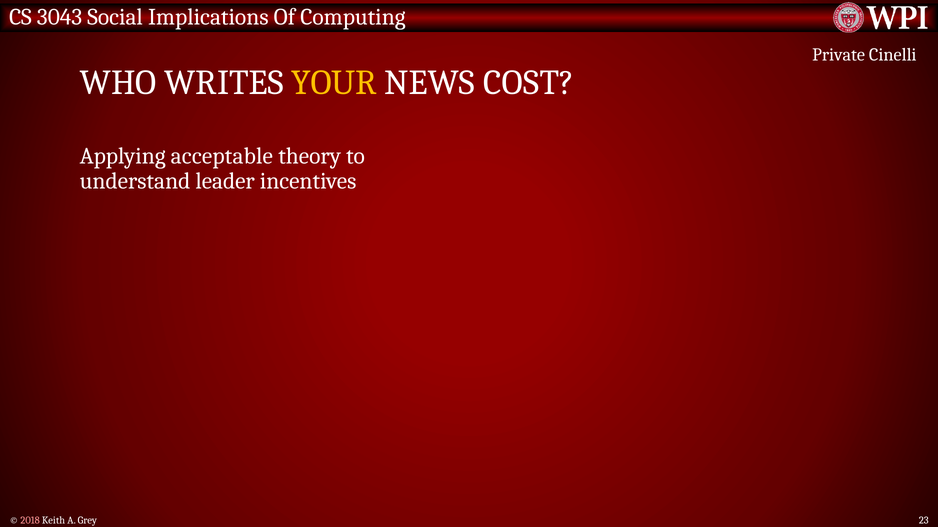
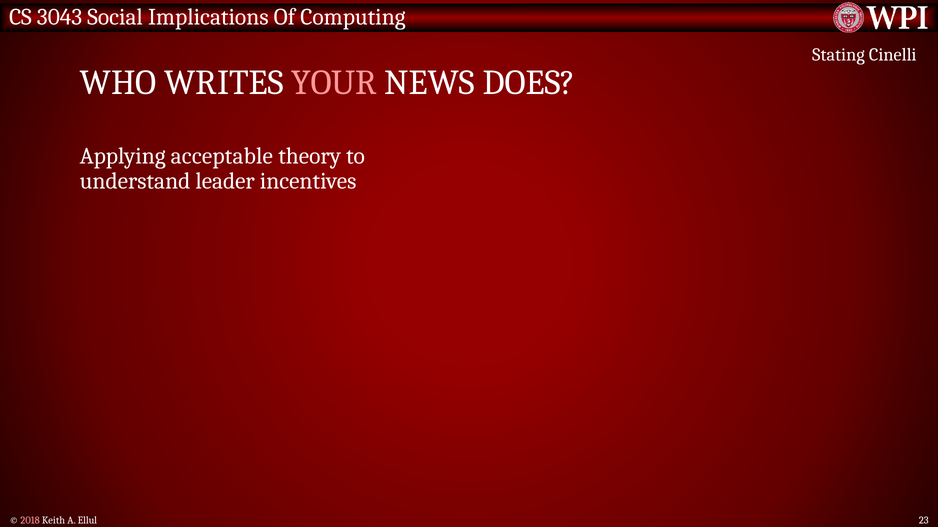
Private: Private -> Stating (839, 55)
YOUR colour: yellow -> pink (334, 83)
COST: COST -> DOES (529, 83)
Grey: Grey -> Ellul (87, 521)
